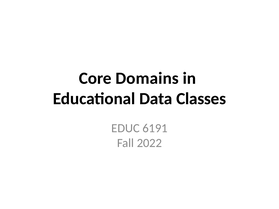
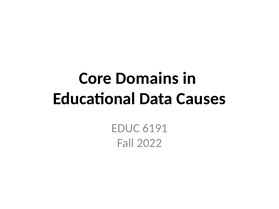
Classes: Classes -> Causes (201, 99)
